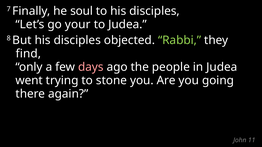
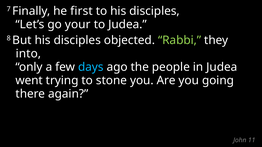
soul: soul -> first (81, 11)
find: find -> into (28, 54)
days colour: pink -> light blue (91, 67)
